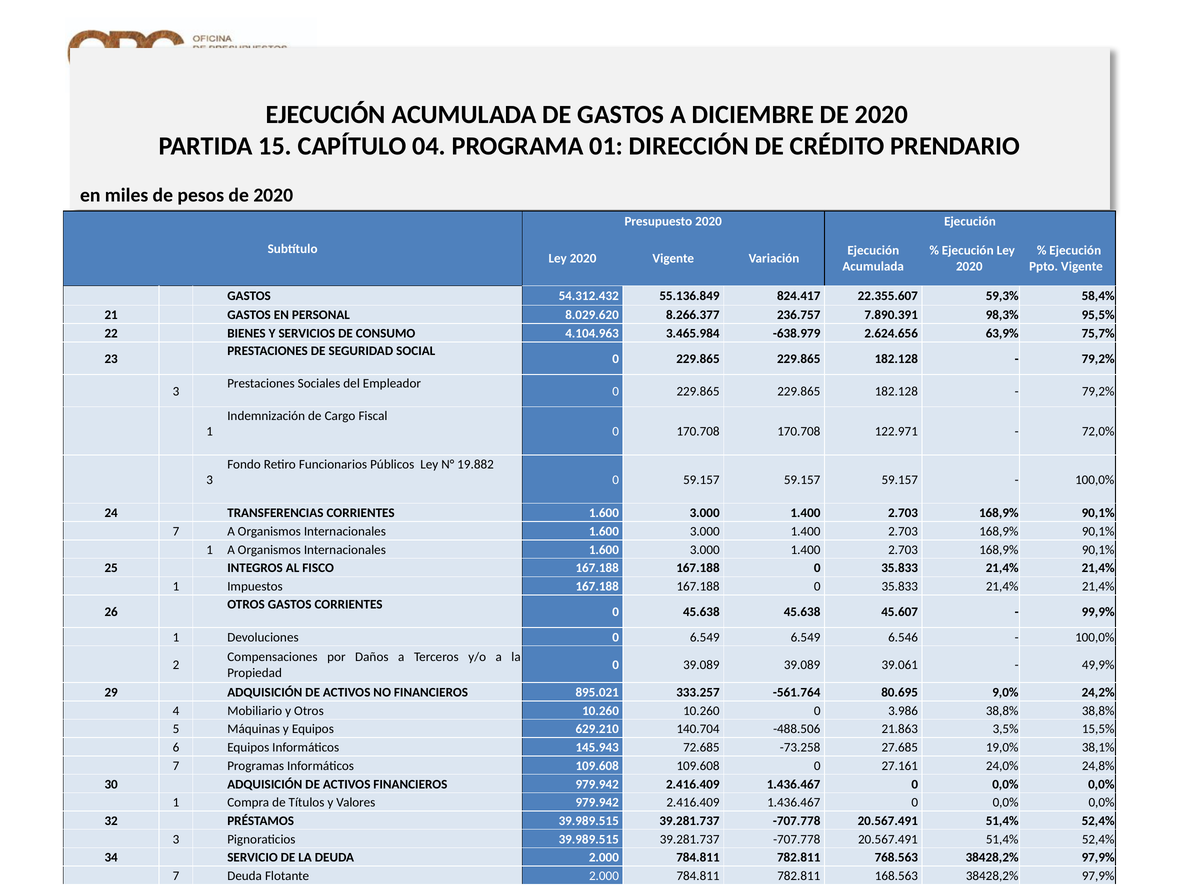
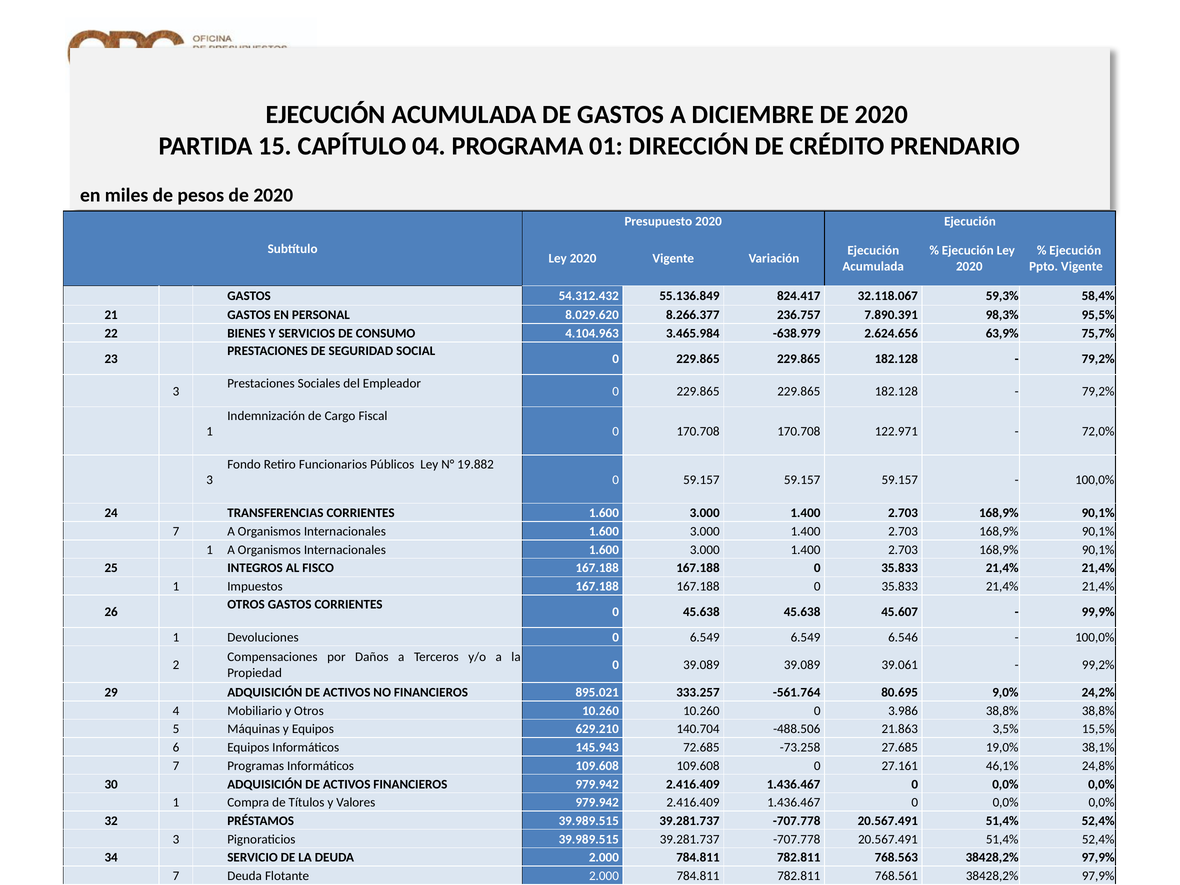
22.355.607: 22.355.607 -> 32.118.067 (888, 296)
49,9%: 49,9% -> 99,2% (1098, 665)
24,0%: 24,0% -> 46,1% (1002, 766)
168.563: 168.563 -> 768.561 (896, 876)
